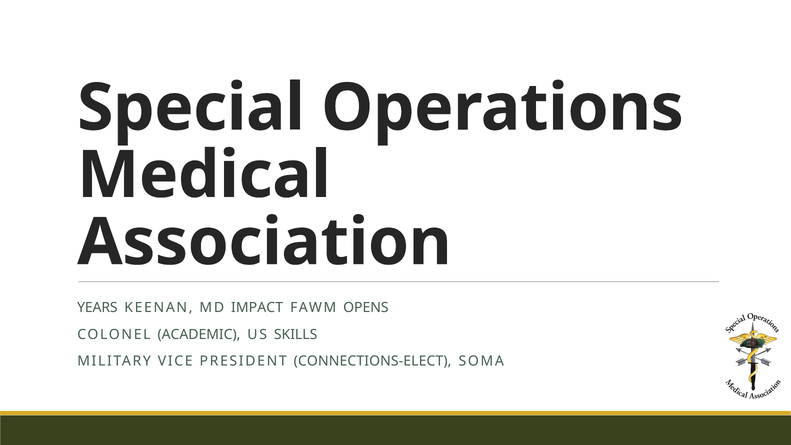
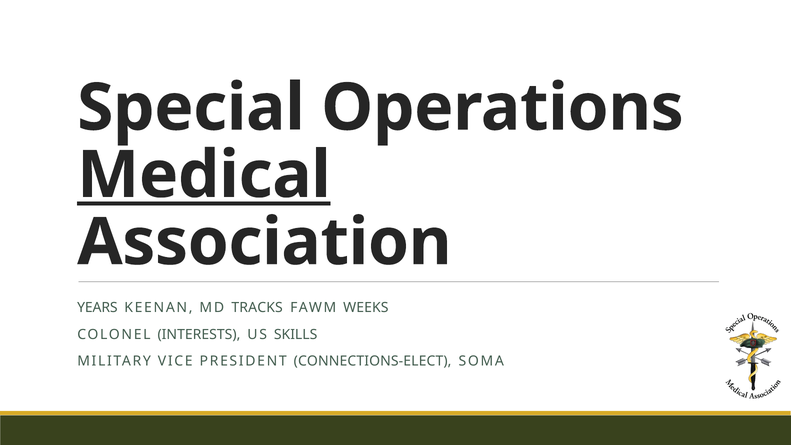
Medical underline: none -> present (204, 175)
IMPACT: IMPACT -> TRACKS (257, 308)
OPENS: OPENS -> WEEKS (366, 308)
ACADEMIC: ACADEMIC -> INTERESTS (199, 334)
